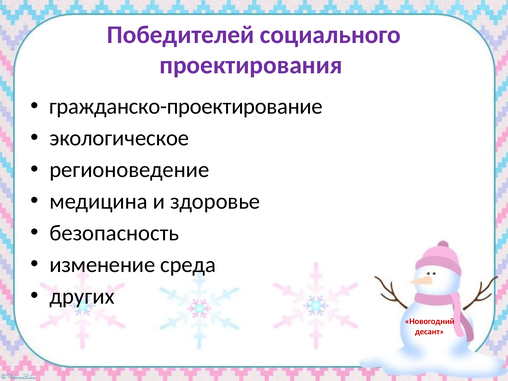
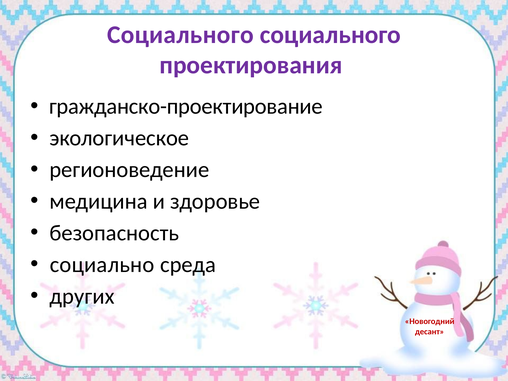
Победителей: Победителей -> Социального (180, 35)
изменение: изменение -> социально (102, 265)
